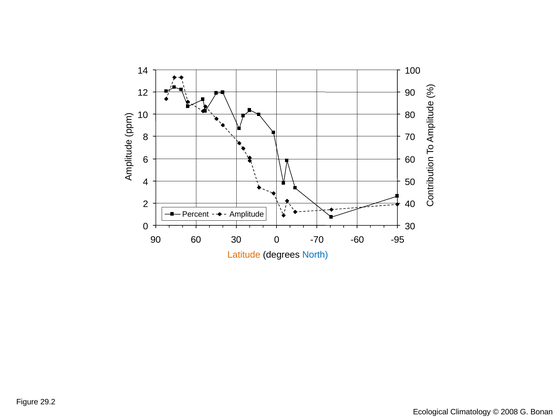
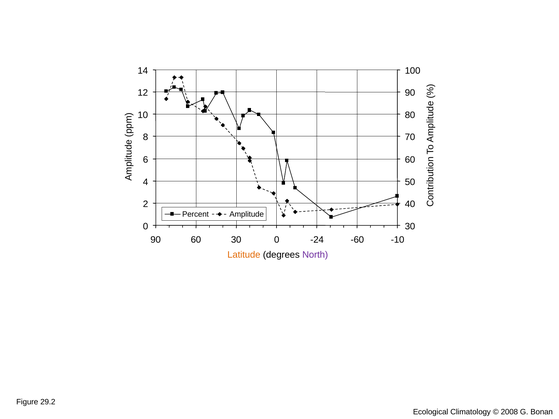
-70: -70 -> -24 (317, 240)
-95: -95 -> -10 (398, 240)
North colour: blue -> purple (315, 255)
